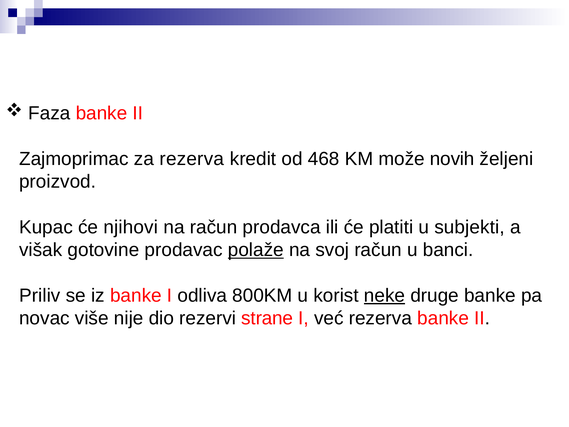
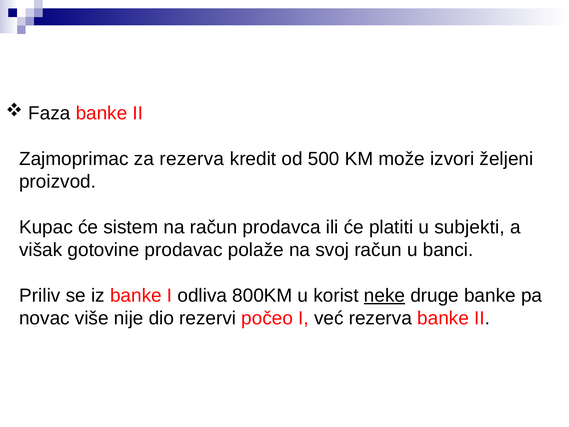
468: 468 -> 500 (324, 159)
novih: novih -> izvori (452, 159)
njihovi: njihovi -> sistem (131, 227)
polaže underline: present -> none (256, 250)
strane: strane -> počeo (267, 318)
